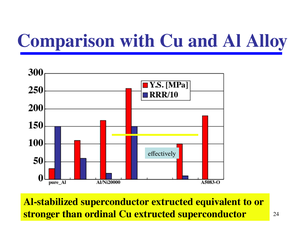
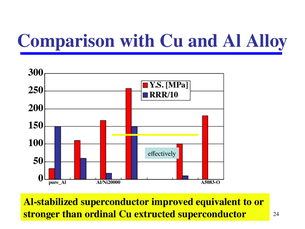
superconductor extructed: extructed -> improved (173, 201)
